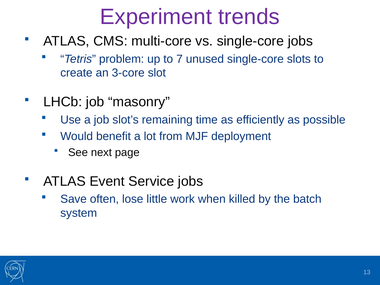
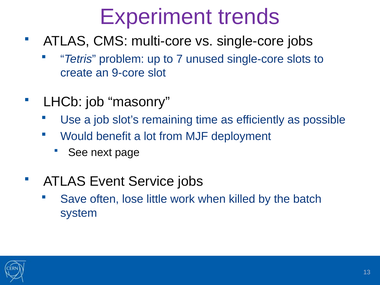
3-core: 3-core -> 9-core (128, 73)
